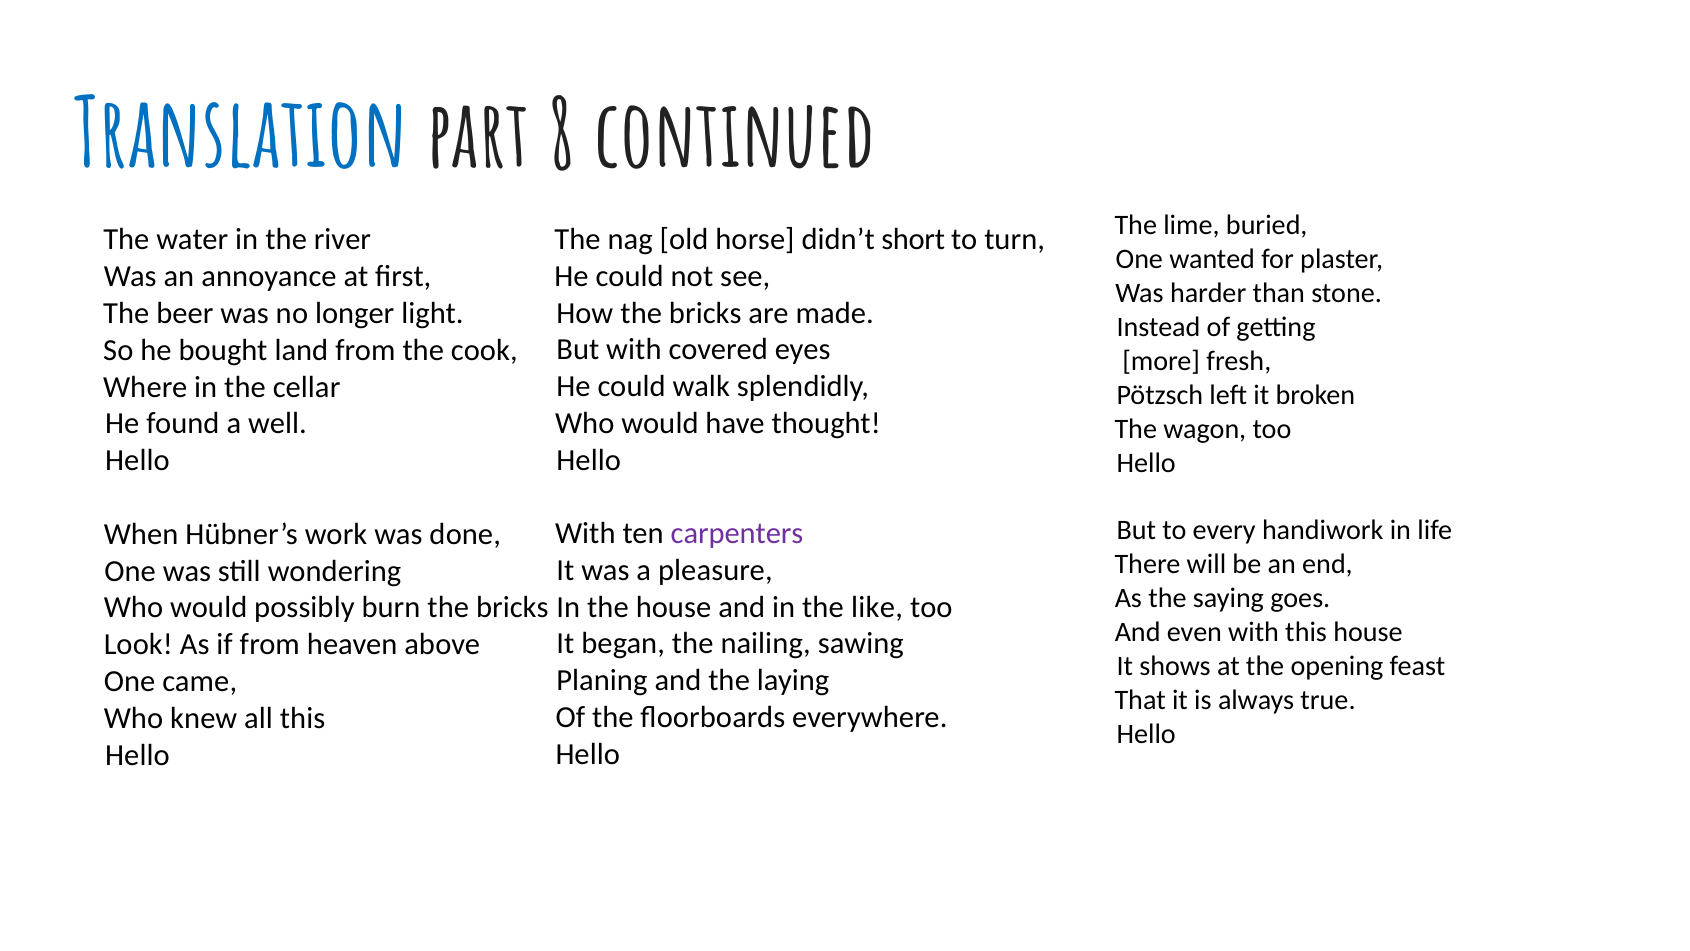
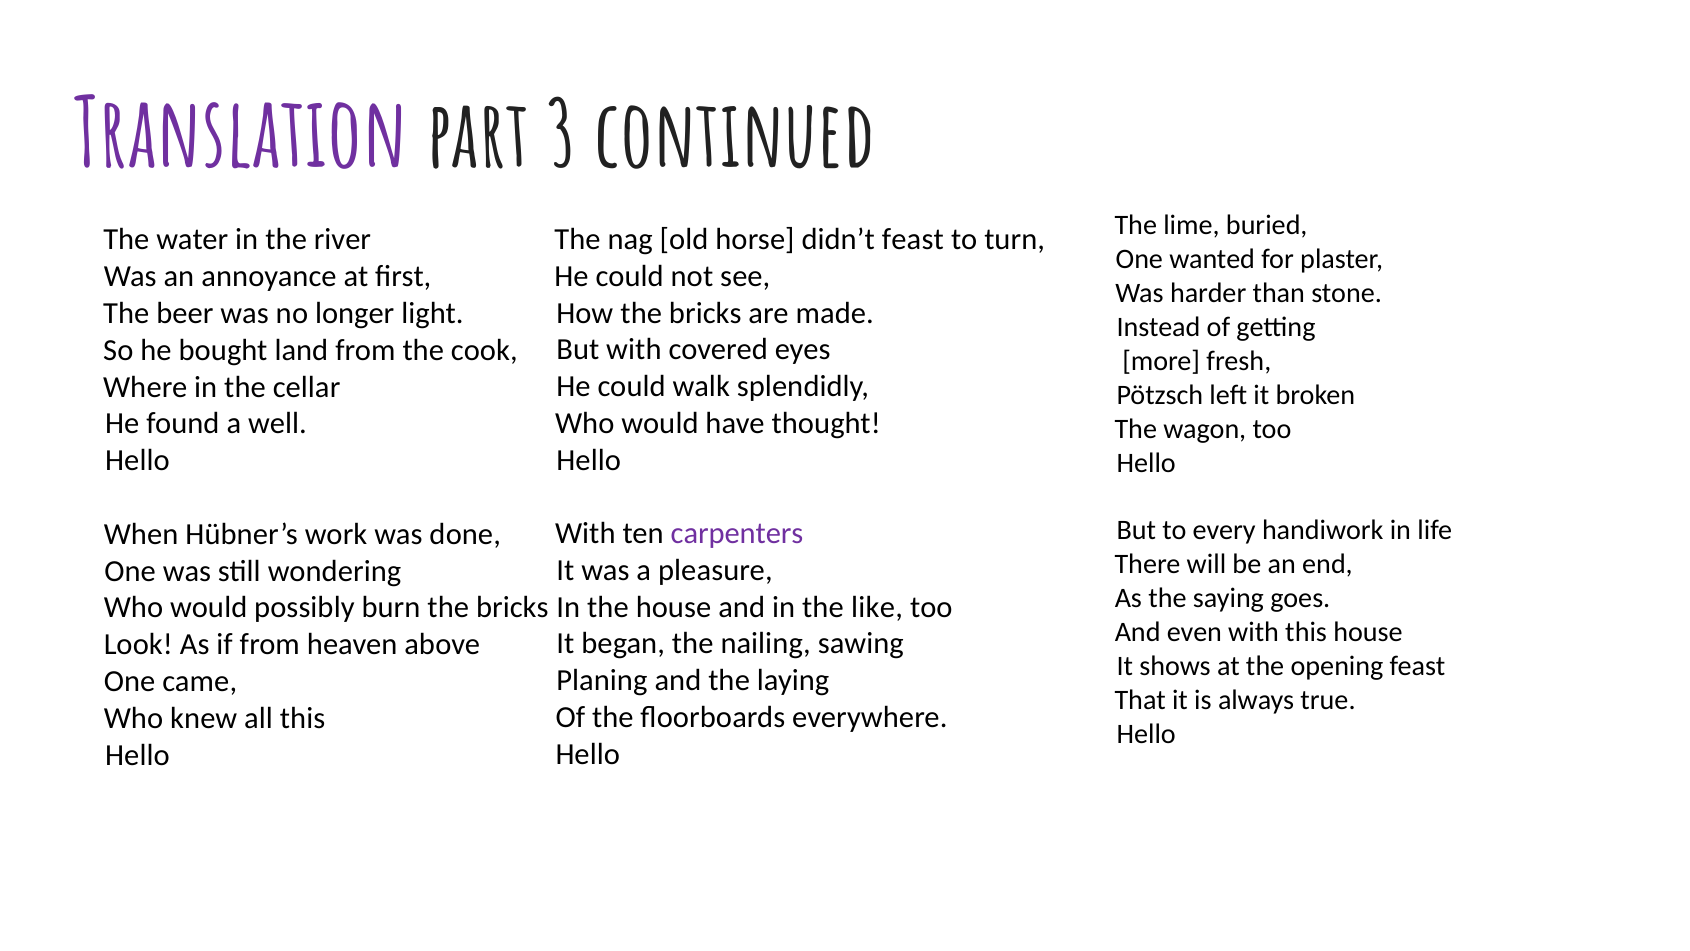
Translation colour: blue -> purple (241, 135)
8: 8 -> 3 (562, 137)
didn’t short: short -> feast (913, 239)
